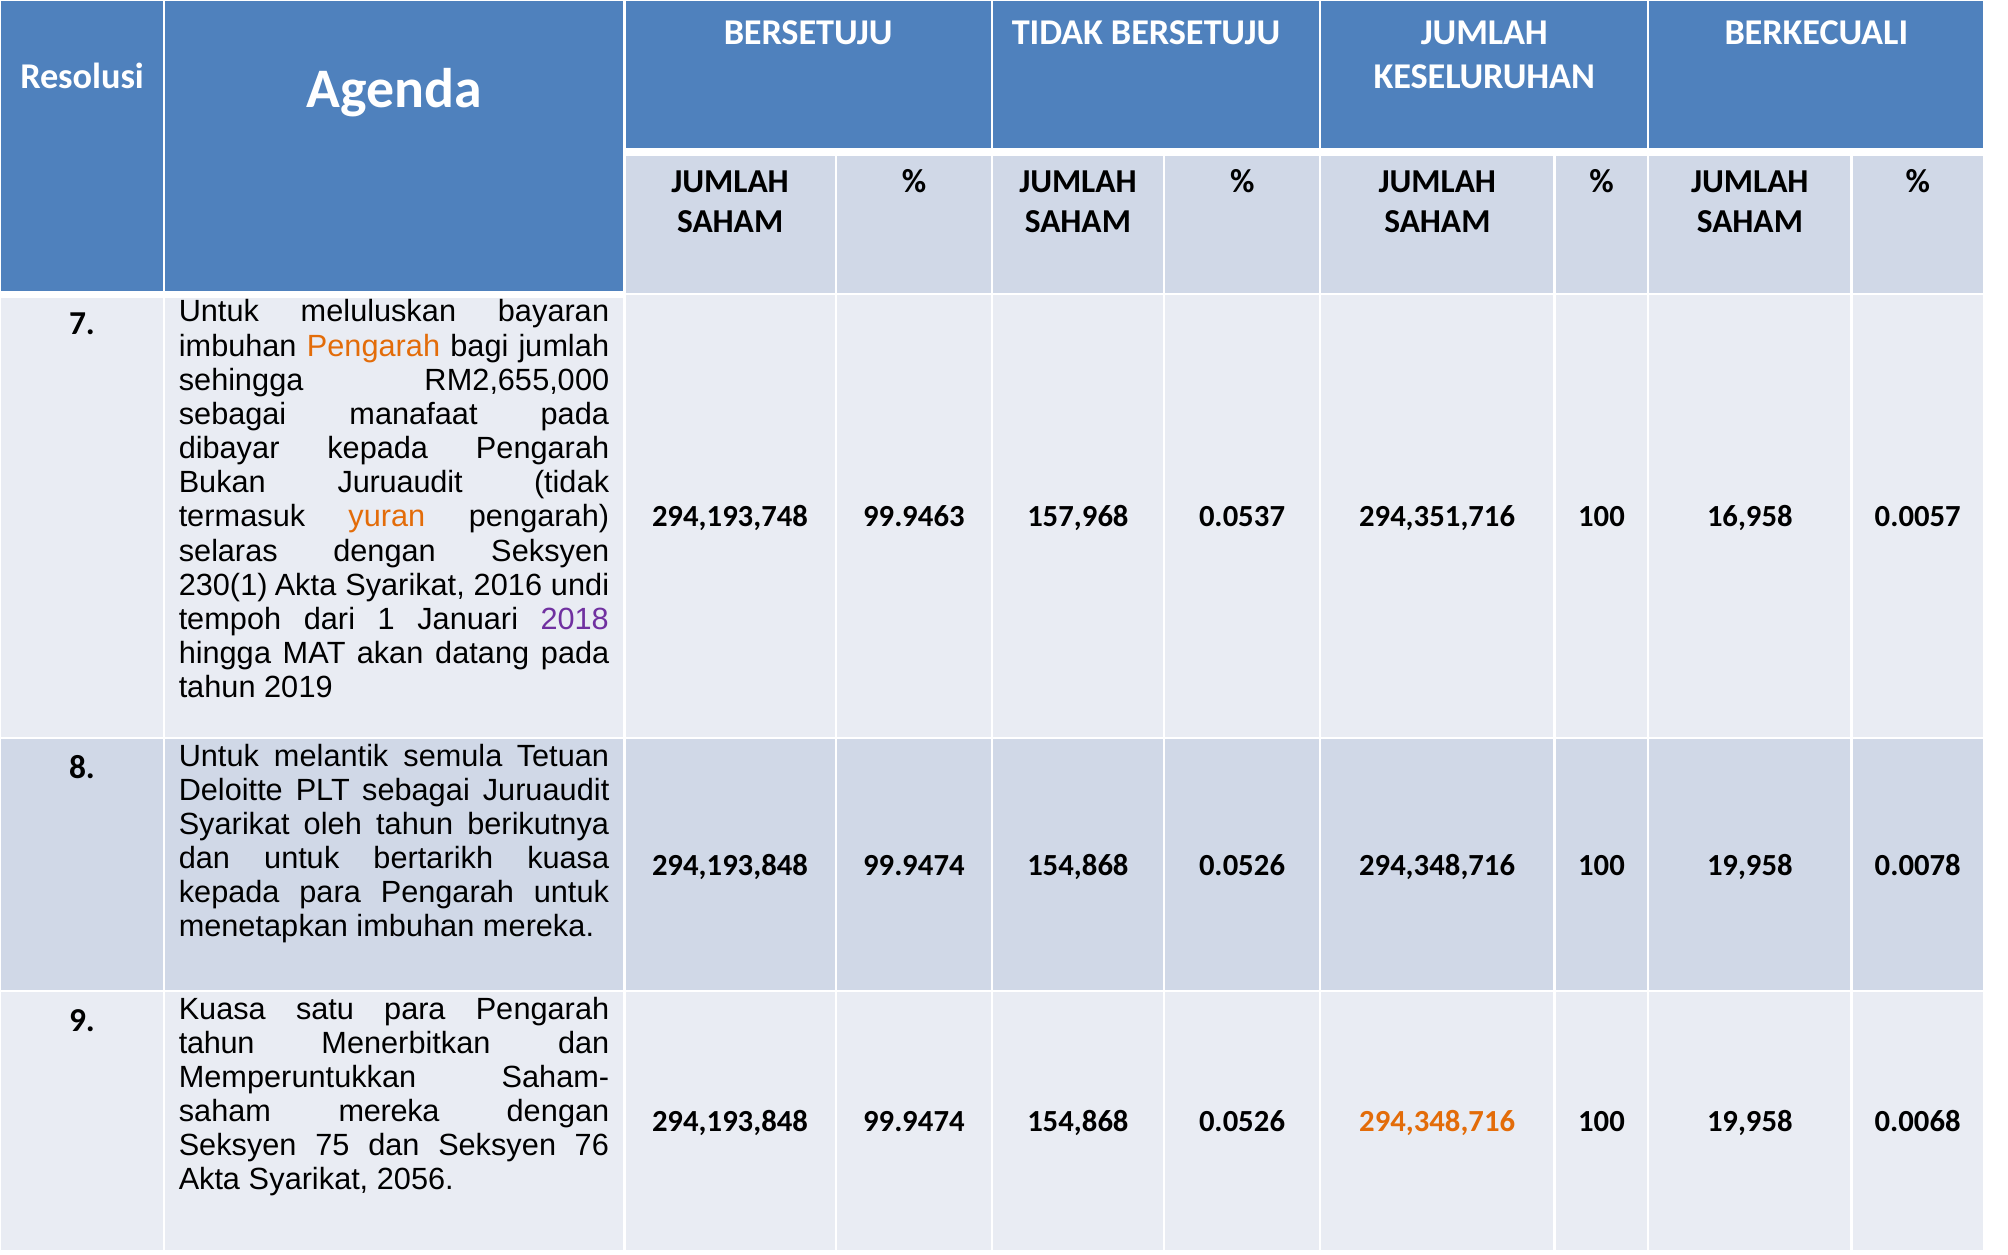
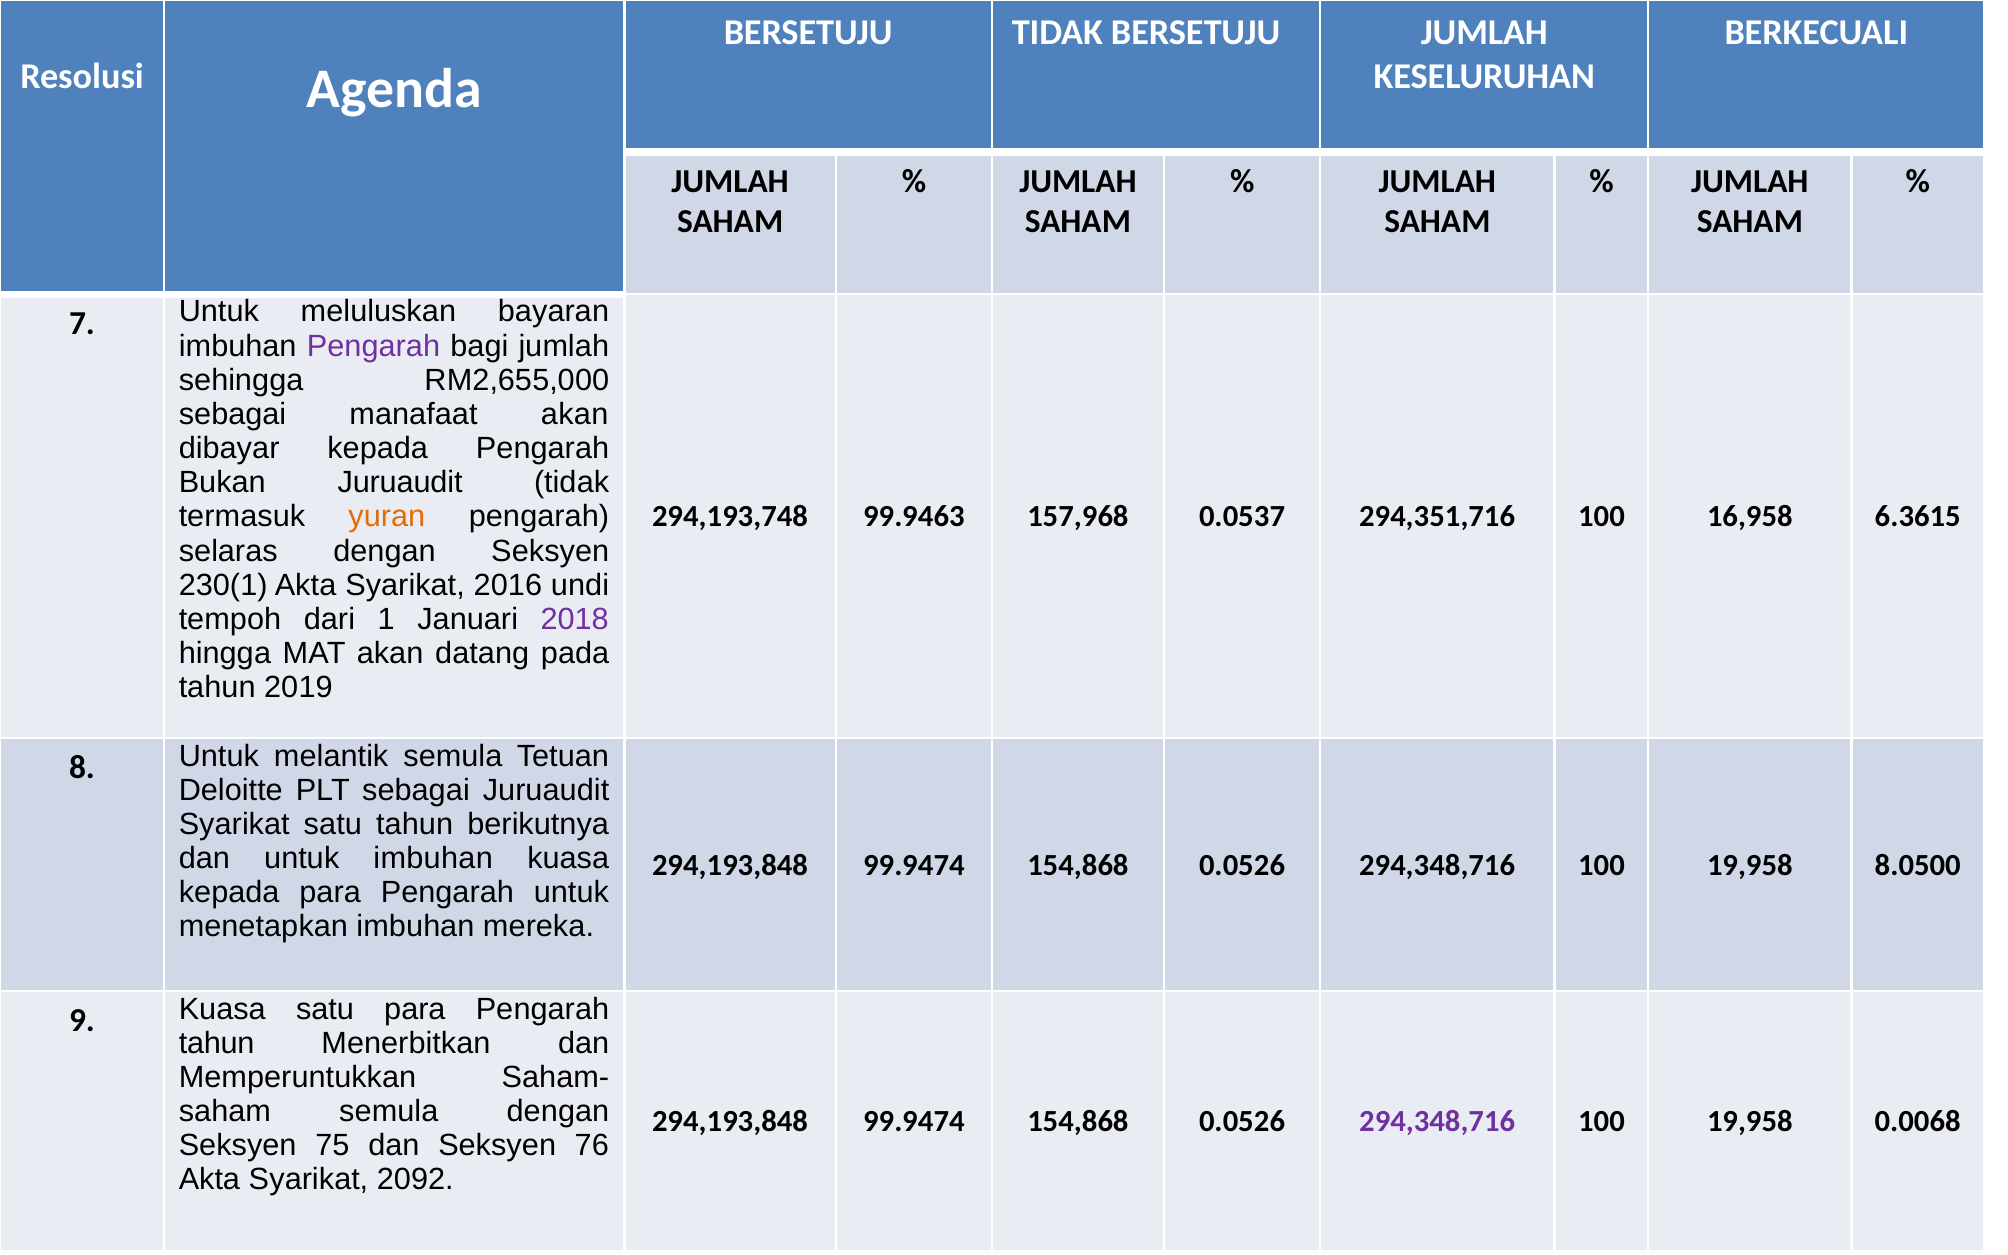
Pengarah colour: orange -> purple (373, 346)
manafaat pada: pada -> akan (575, 414)
0.0057: 0.0057 -> 6.3615 (1918, 517)
Syarikat oleh: oleh -> satu (333, 824)
untuk bertarikh: bertarikh -> imbuhan (433, 858)
0.0078: 0.0078 -> 8.0500 (1918, 865)
saham mereka: mereka -> semula (389, 1111)
294,348,716 colour: orange -> purple (1437, 1122)
2056: 2056 -> 2092 (415, 1180)
